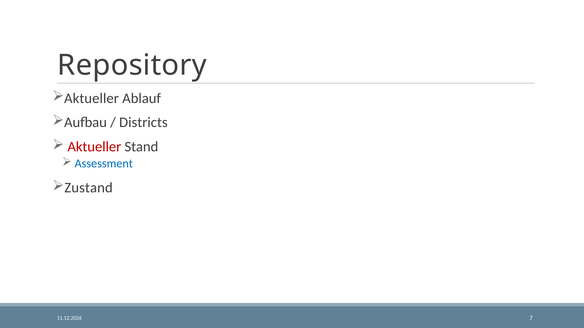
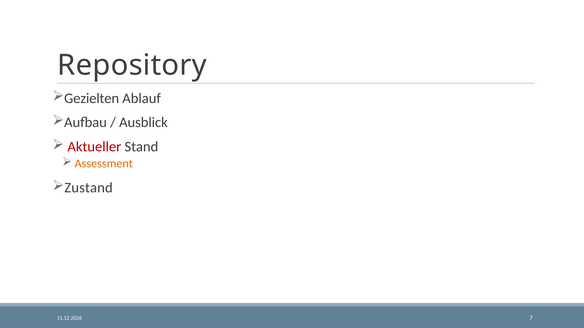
Aktueller: Aktueller -> Gezielten (92, 98)
Districts: Districts -> Ausblick (143, 123)
Assessment colour: blue -> orange (104, 164)
